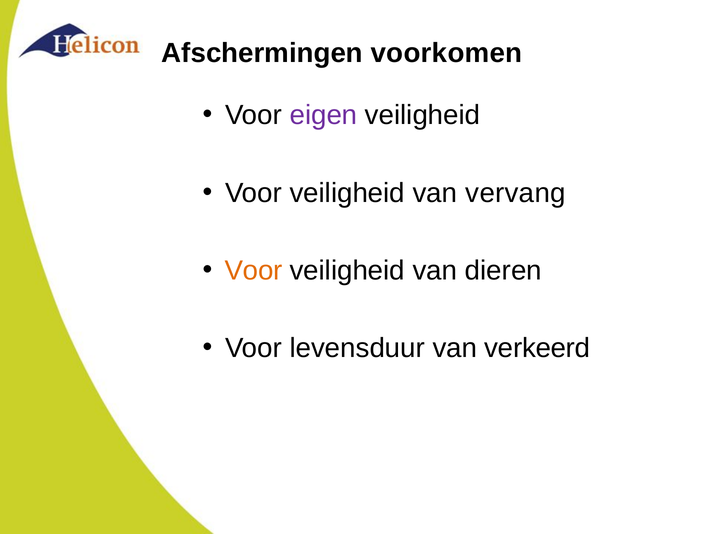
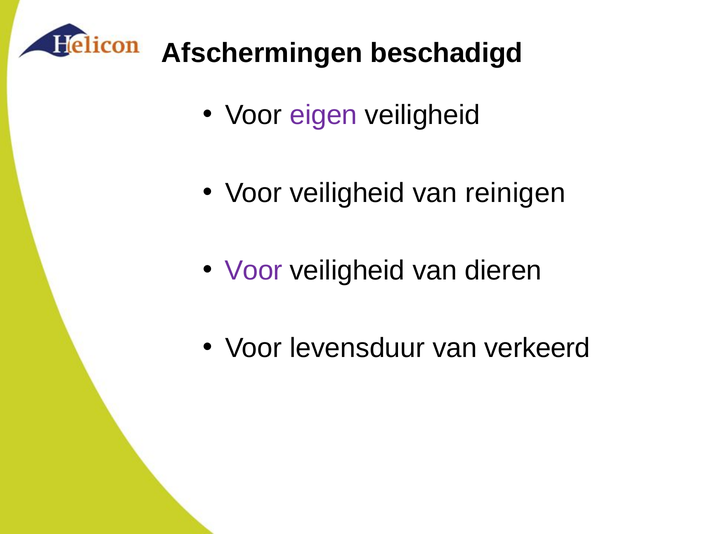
voorkomen: voorkomen -> beschadigd (447, 53)
vervang: vervang -> reinigen (516, 193)
Voor colour: orange -> purple (254, 271)
